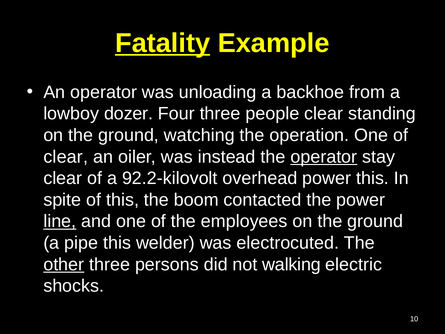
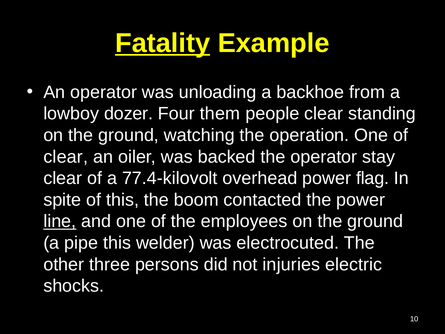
Four three: three -> them (220, 114)
instead: instead -> backed (227, 157)
operator underline: present -> none (324, 157)
92.2-kilovolt: 92.2-kilovolt -> 77.4-kilovolt (170, 178)
power this: this -> flag (373, 178)
other underline: present -> none (64, 264)
walking: walking -> injuries (291, 264)
